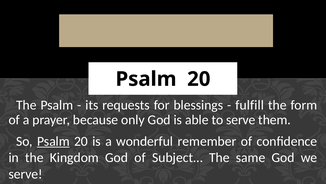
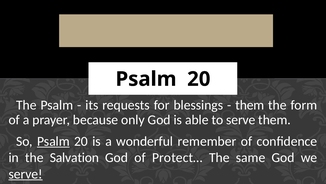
fulfill: fulfill -> them (250, 105)
Kingdom: Kingdom -> Salvation (74, 157)
Subject…: Subject… -> Protect… (177, 157)
serve underline: none -> present (26, 173)
